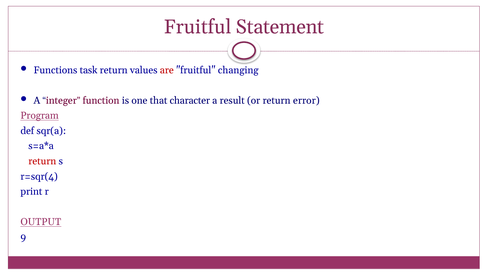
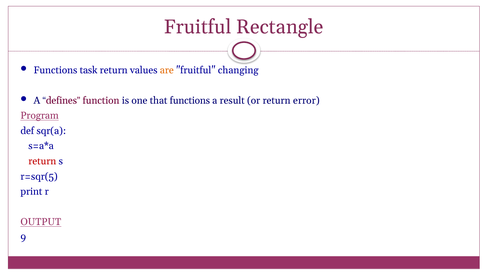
Statement: Statement -> Rectangle (280, 27)
are colour: red -> orange (167, 70)
integer: integer -> defines (61, 100)
that character: character -> functions (190, 100)
r=sqr(4: r=sqr(4 -> r=sqr(5 (39, 176)
